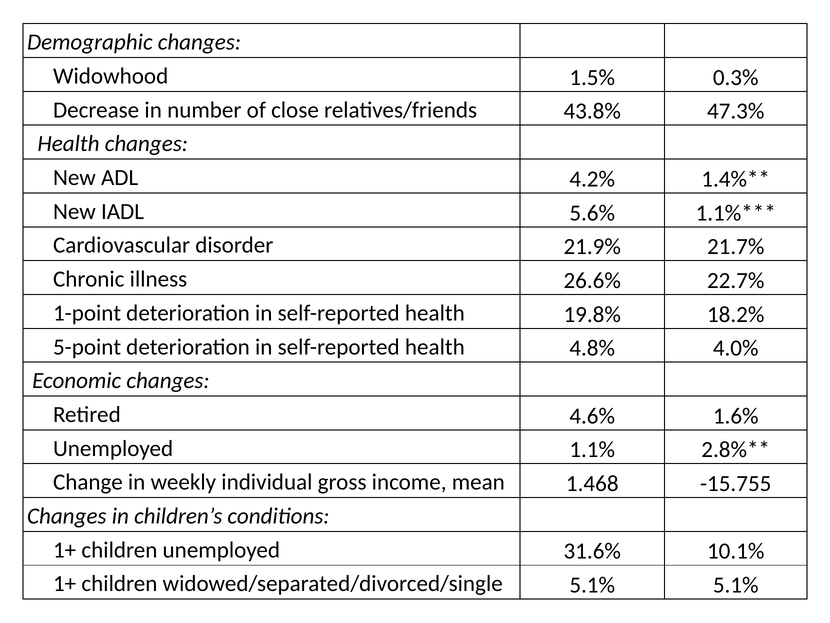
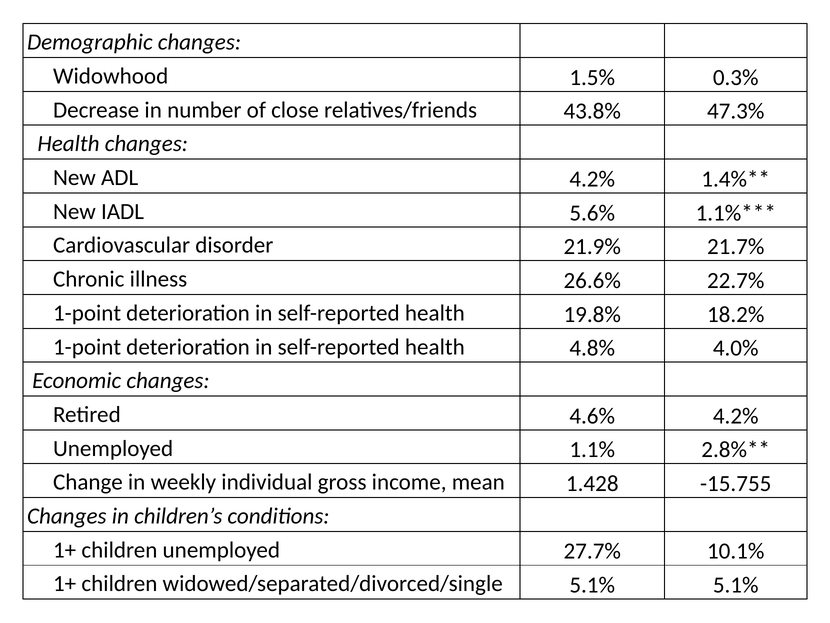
5-point: 5-point -> 1-point (87, 347)
4.6% 1.6%: 1.6% -> 4.2% (736, 416)
1.468: 1.468 -> 1.428 (592, 483)
31.6%: 31.6% -> 27.7% (592, 551)
